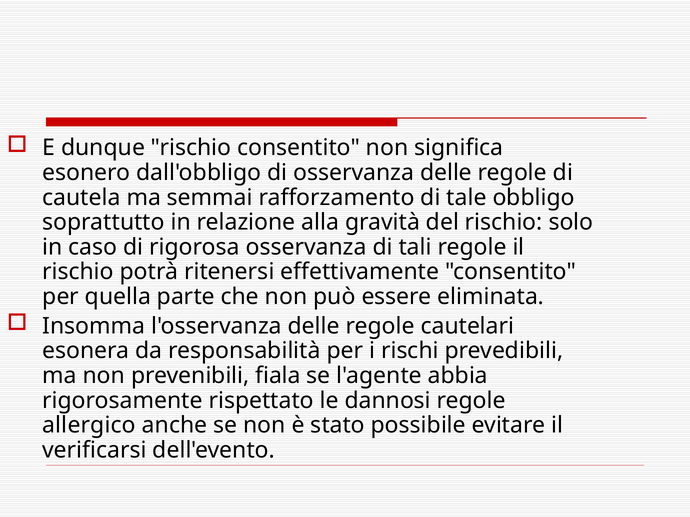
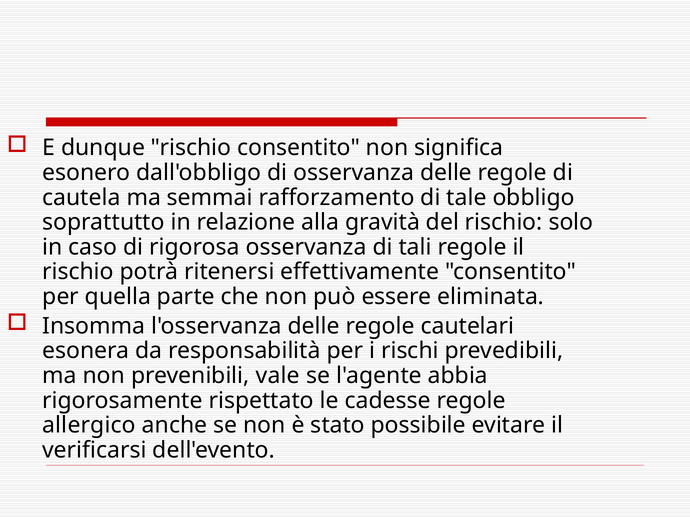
fiala: fiala -> vale (278, 376)
dannosi: dannosi -> cadesse (388, 401)
